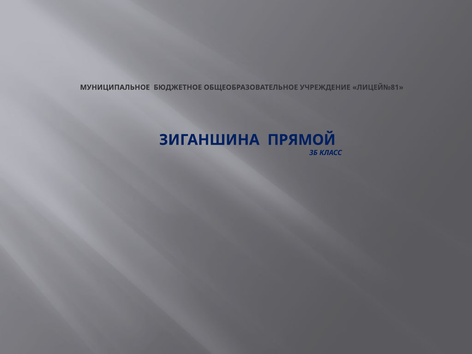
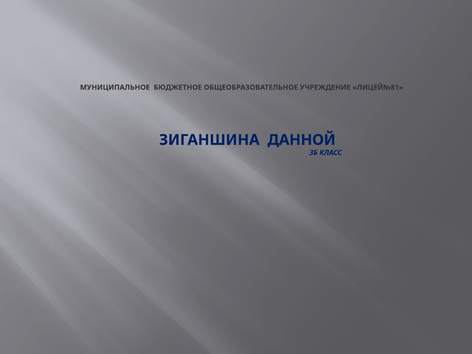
ПРЯМОЙ: ПРЯМОЙ -> ДАННОЙ (302, 140)
